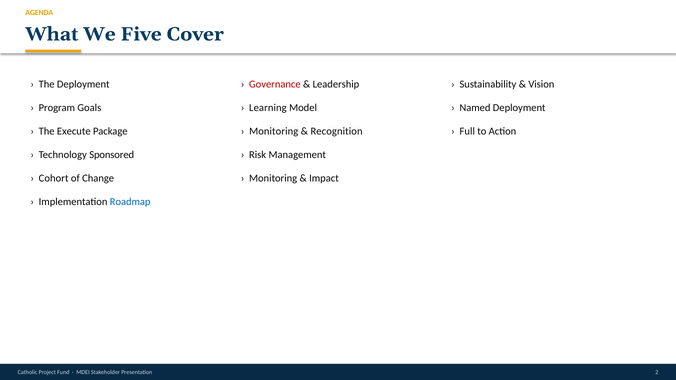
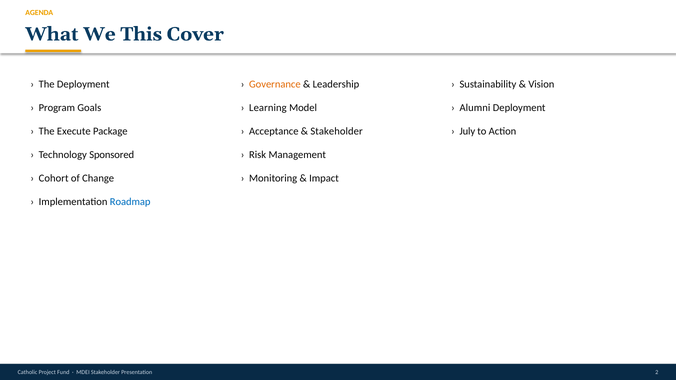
Five: Five -> This (141, 34)
Governance colour: red -> orange (275, 84)
Named: Named -> Alumni (475, 108)
Monitoring: Monitoring -> Acceptance (274, 131)
Recognition: Recognition -> Stakeholder (337, 131)
Full: Full -> July (467, 131)
